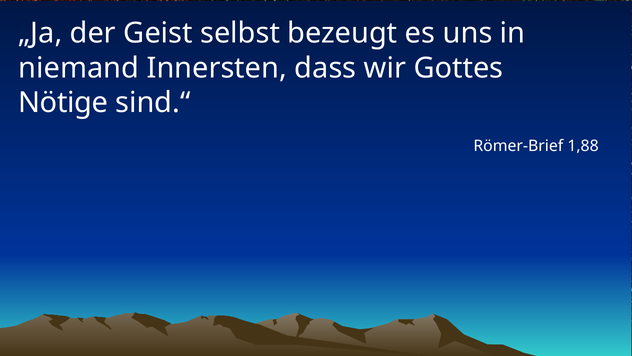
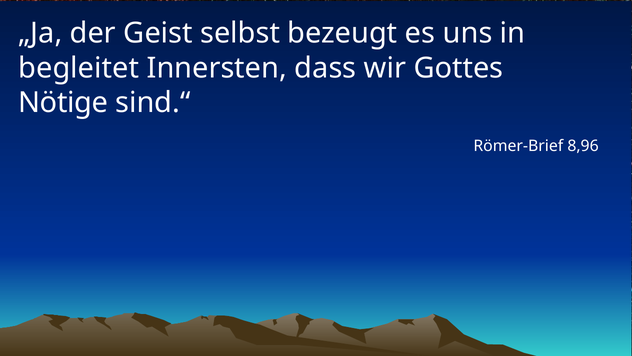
niemand: niemand -> begleitet (79, 68)
1,88: 1,88 -> 8,96 (583, 146)
